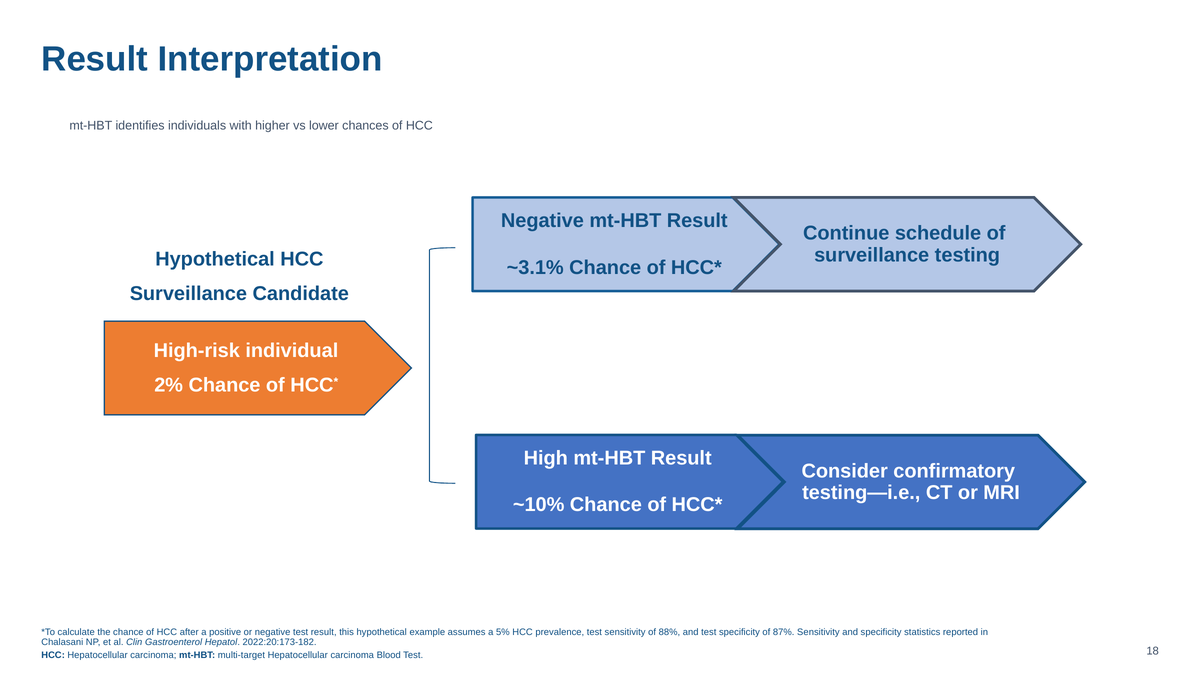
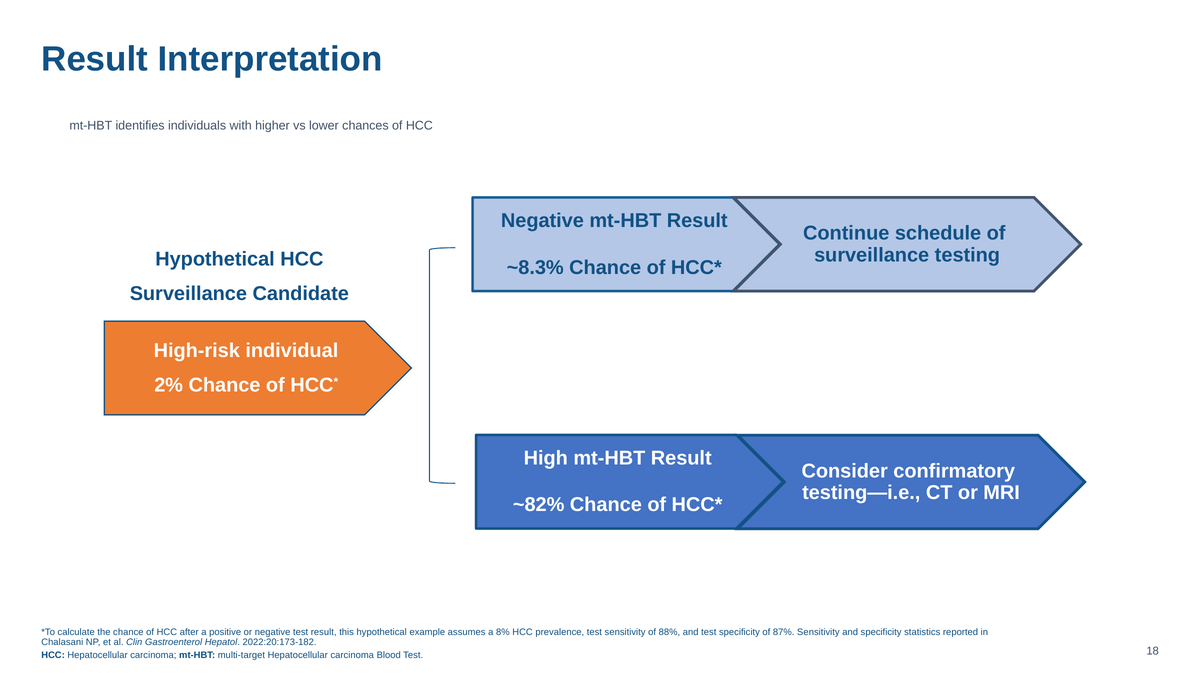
~3.1%: ~3.1% -> ~8.3% (535, 267)
~10%: ~10% -> ~82% (539, 504)
5%: 5% -> 8% (503, 632)
